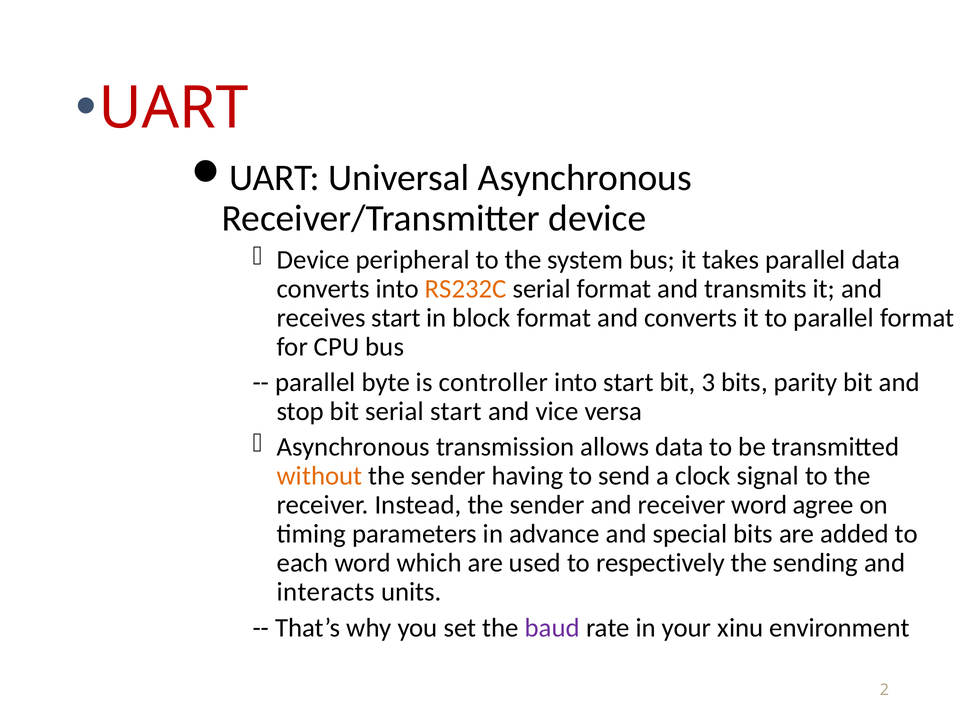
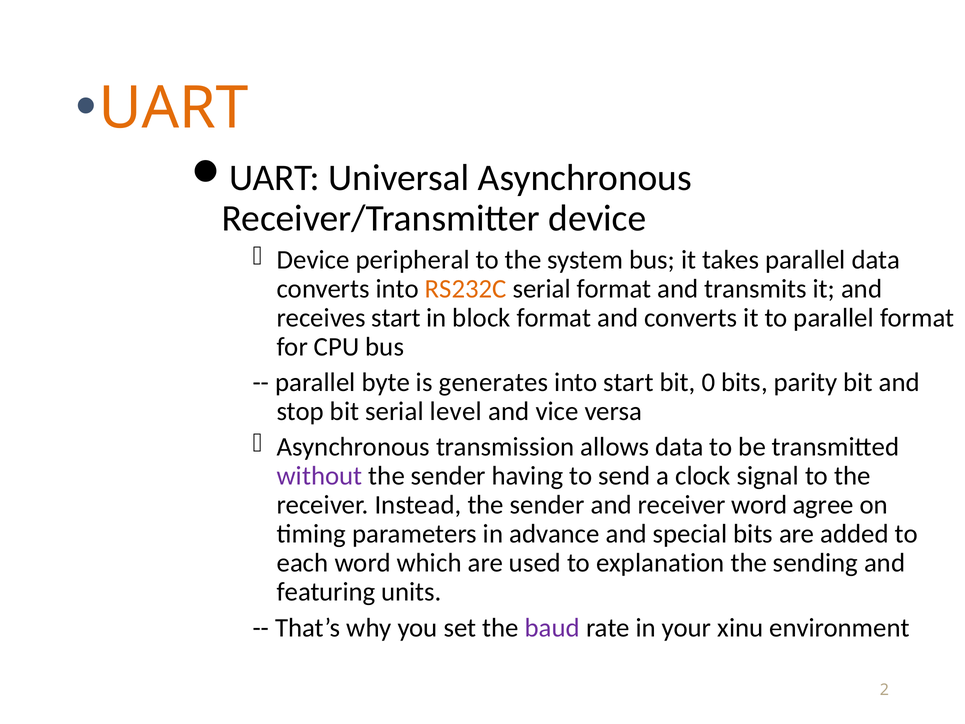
UART colour: red -> orange (174, 108)
controller: controller -> generates (493, 382)
3: 3 -> 0 (708, 382)
serial start: start -> level (456, 411)
without colour: orange -> purple (320, 476)
respectively: respectively -> explanation (660, 563)
interacts: interacts -> featuring (326, 592)
